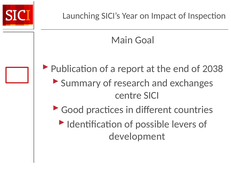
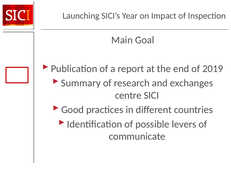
2038: 2038 -> 2019 (213, 69)
development: development -> communicate (137, 137)
